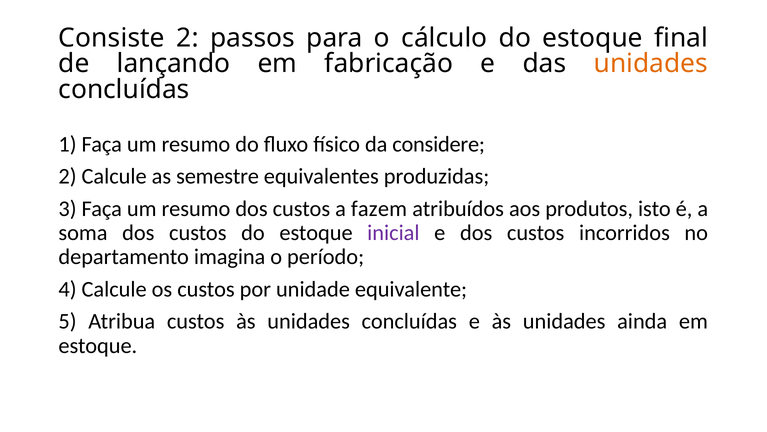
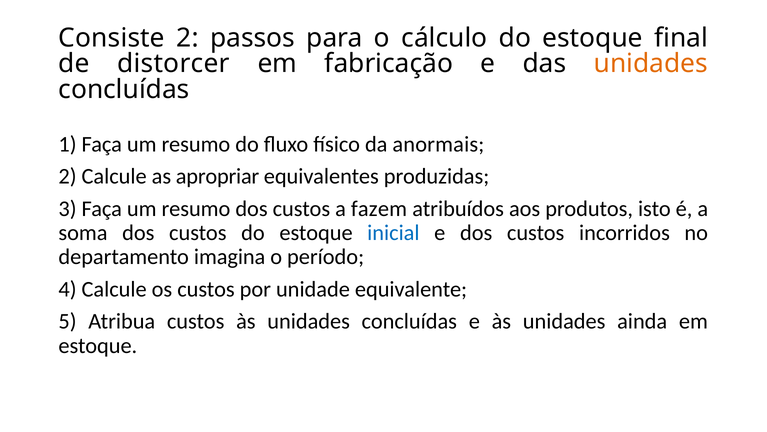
lançando: lançando -> distorcer (173, 64)
considere: considere -> anormais (438, 144)
semestre: semestre -> apropriar (218, 176)
inicial colour: purple -> blue (393, 233)
